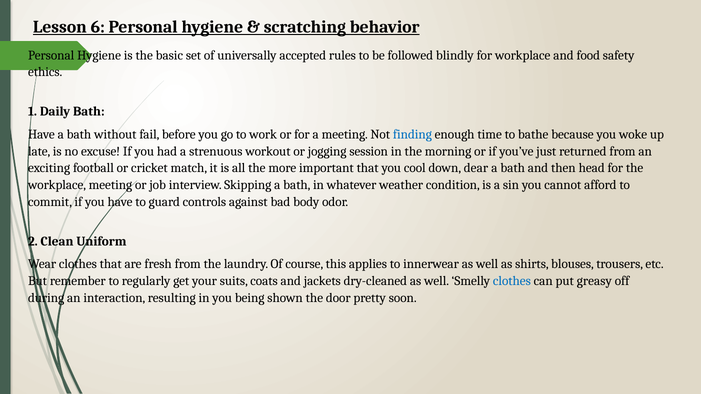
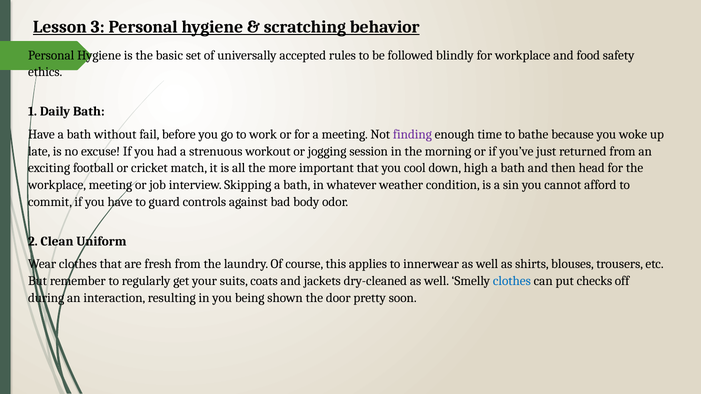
6: 6 -> 3 (98, 27)
finding colour: blue -> purple (412, 134)
dear: dear -> high (476, 168)
greasy: greasy -> checks (594, 281)
